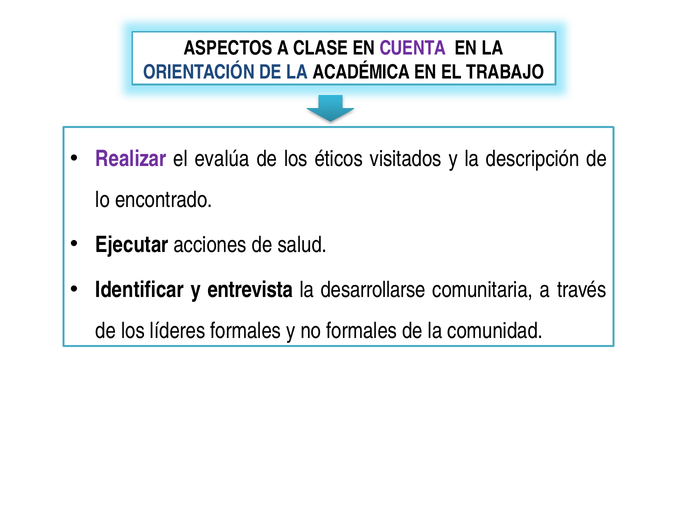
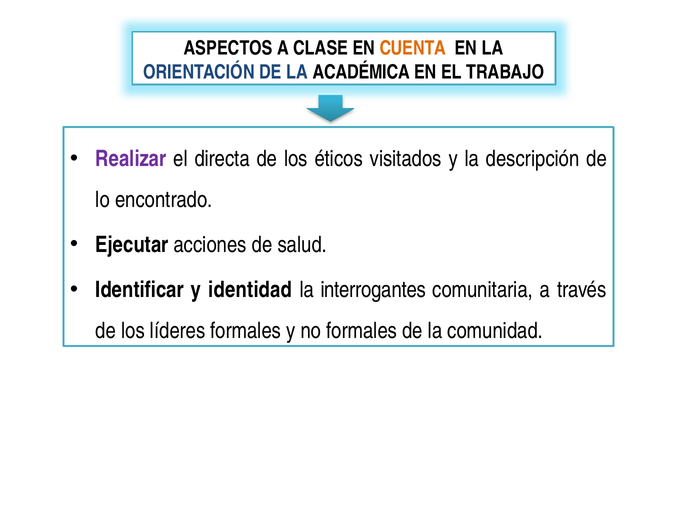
CUENTA colour: purple -> orange (413, 48)
evalúa: evalúa -> directa (222, 159)
entrevista: entrevista -> identidad (250, 290)
desarrollarse: desarrollarse -> interrogantes (373, 290)
